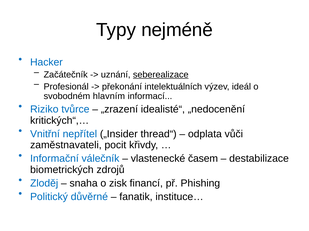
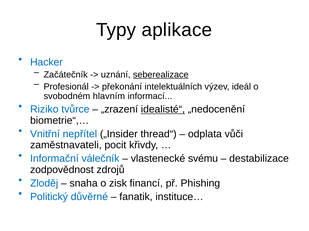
nejméně: nejméně -> aplikace (177, 30)
idealisté“ underline: none -> present (163, 110)
kritických“,…: kritických“,… -> biometrie“,… (60, 121)
časem: časem -> svému (203, 159)
biometrických: biometrických -> zodpovědnost (62, 170)
